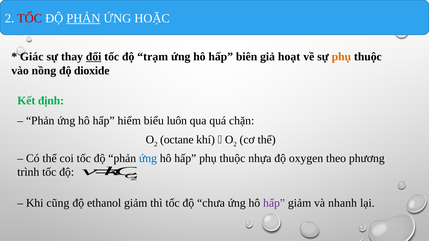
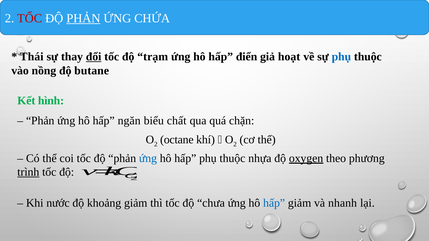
HOẶC: HOẶC -> CHỨA (152, 18)
Giác: Giác -> Thái (32, 57)
biên: biên -> điển (247, 57)
phụ colour: orange -> blue (341, 57)
dioxide: dioxide -> butane (92, 71)
định: định -> hình (51, 101)
hiểm: hiểm -> ngăn (129, 121)
luôn: luôn -> chất (177, 121)
oxygen underline: none -> present (306, 158)
trình underline: none -> present (28, 172)
cũng: cũng -> nước (58, 203)
ethanol: ethanol -> khoảng (104, 203)
hấp colour: purple -> blue (274, 203)
